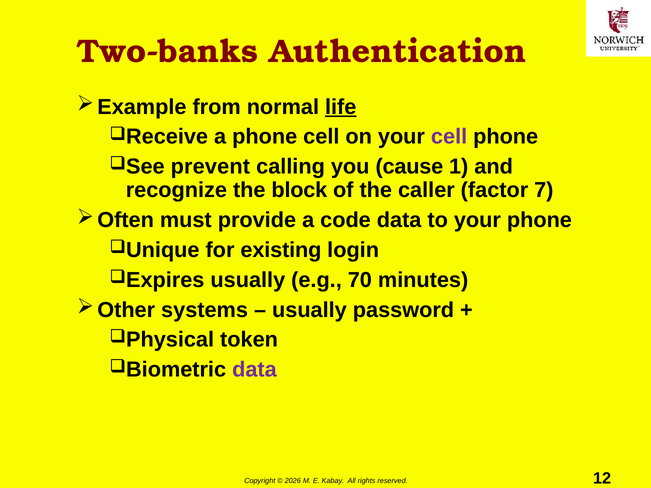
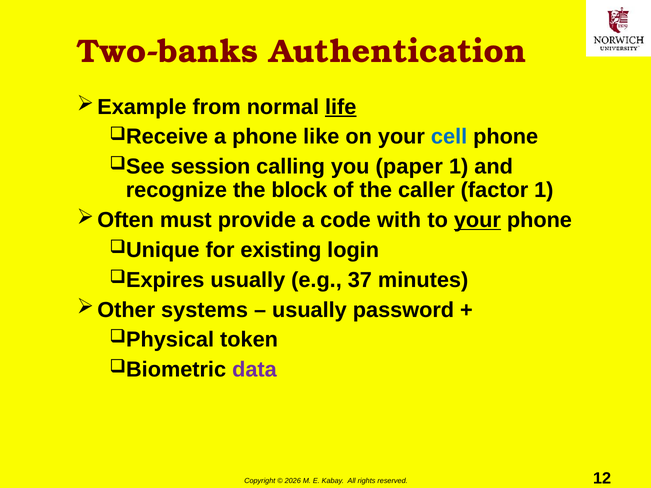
phone cell: cell -> like (321, 137)
cell colour: purple -> blue (449, 137)
prevent: prevent -> session (211, 167)
cause: cause -> paper (409, 167)
factor 7: 7 -> 1 (544, 190)
code data: data -> with (399, 220)
your underline: none -> present (477, 220)
70: 70 -> 37 (360, 280)
